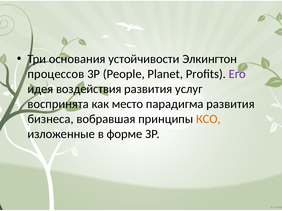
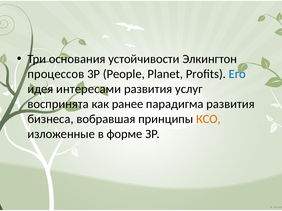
Его colour: purple -> blue (237, 74)
воздействия: воздействия -> интересами (89, 89)
место: место -> ранее (128, 104)
